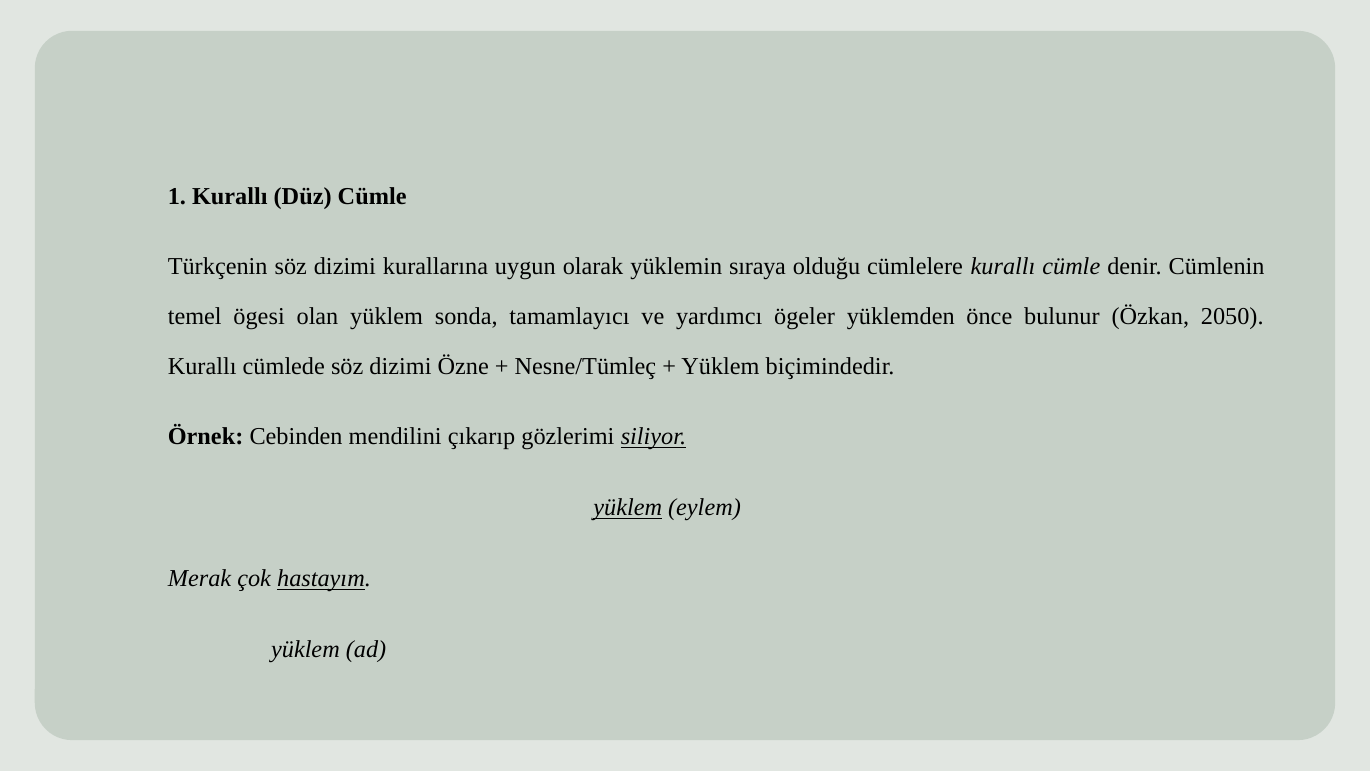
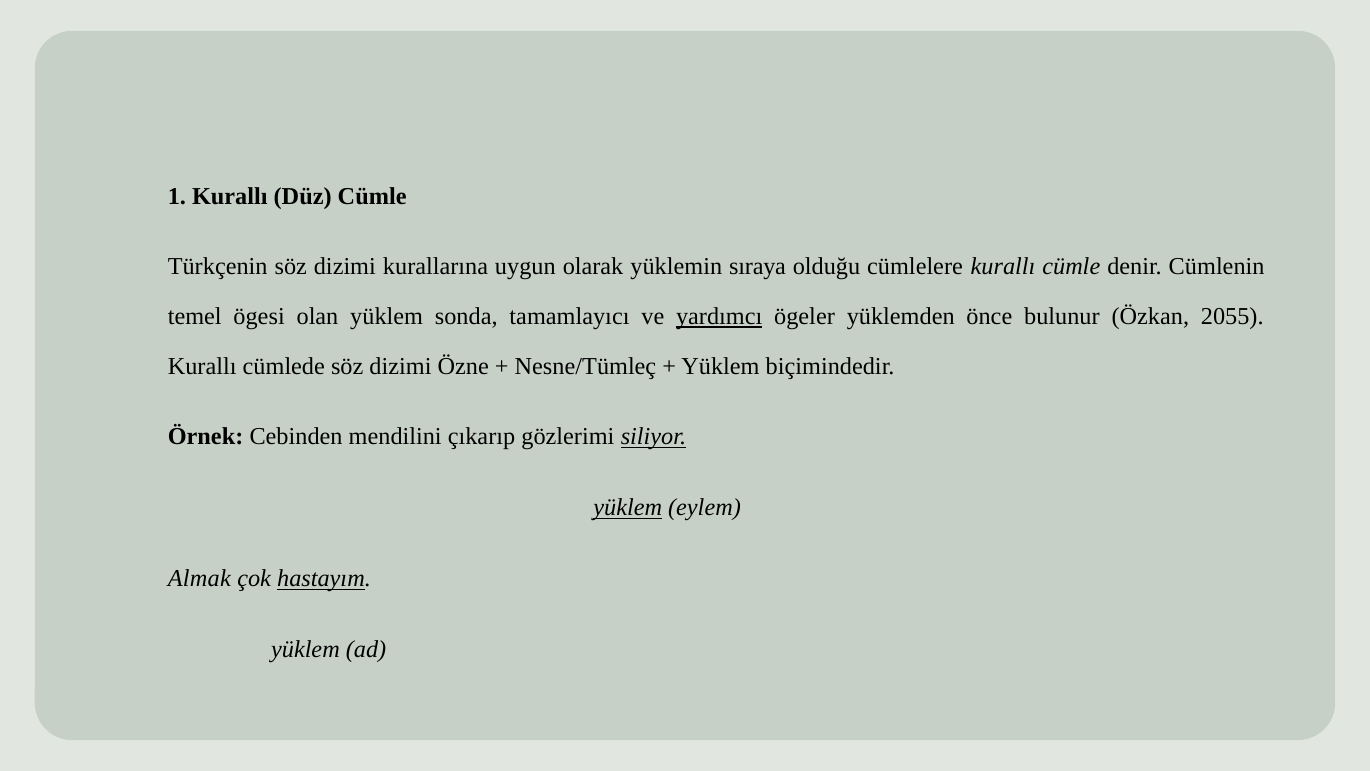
yardımcı underline: none -> present (719, 316)
2050: 2050 -> 2055 (1232, 316)
Merak: Merak -> Almak (199, 579)
